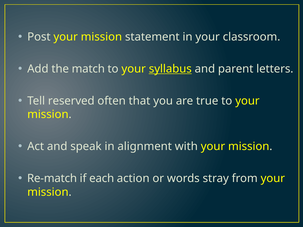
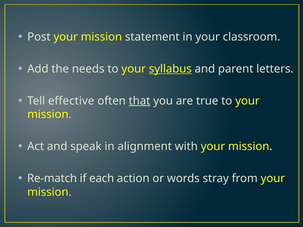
match: match -> needs (88, 69)
reserved: reserved -> effective (71, 101)
that underline: none -> present (139, 101)
